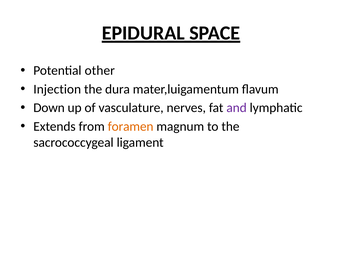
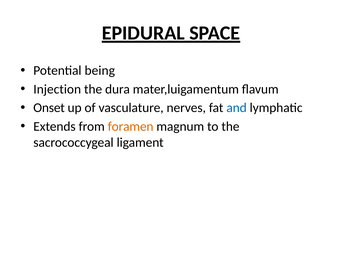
other: other -> being (100, 70)
Down: Down -> Onset (49, 108)
and colour: purple -> blue (237, 108)
